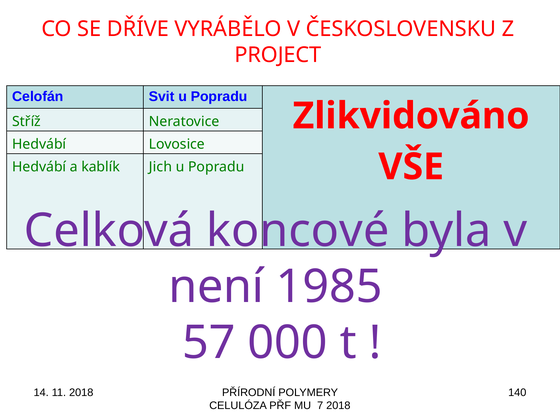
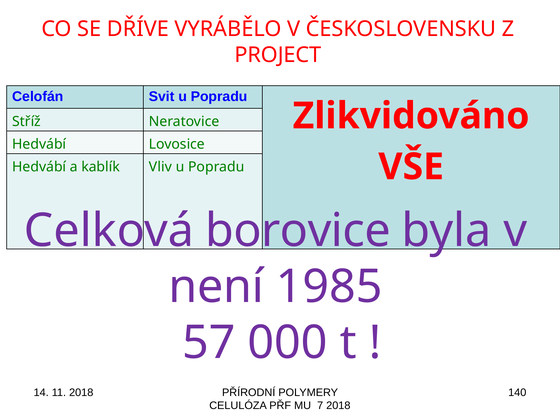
Jich: Jich -> Vliv (161, 167)
koncové: koncové -> borovice (298, 231)
